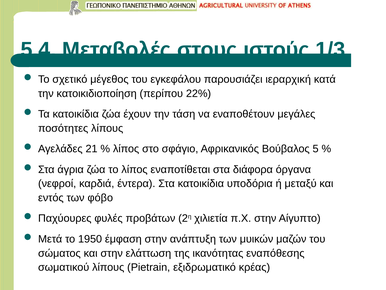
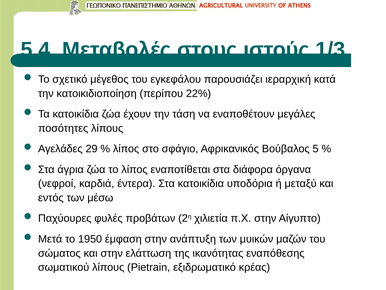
21: 21 -> 29 (92, 149)
φόβο: φόβο -> μέσω (100, 197)
